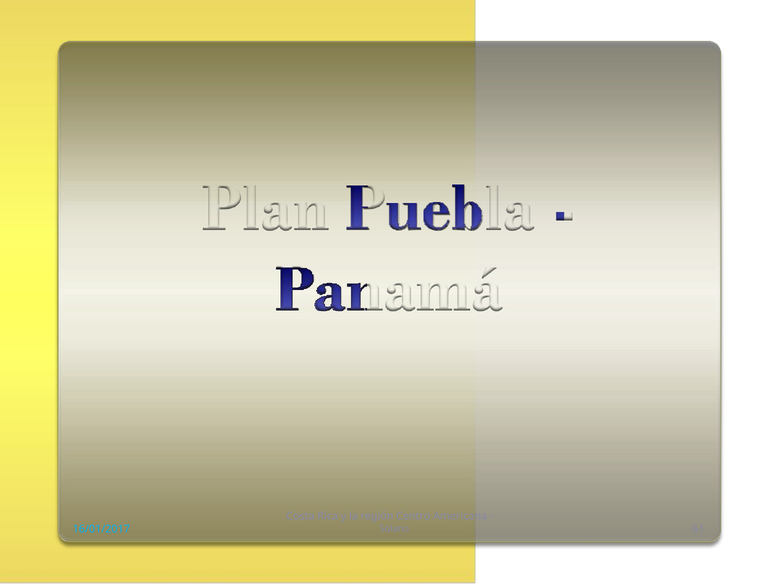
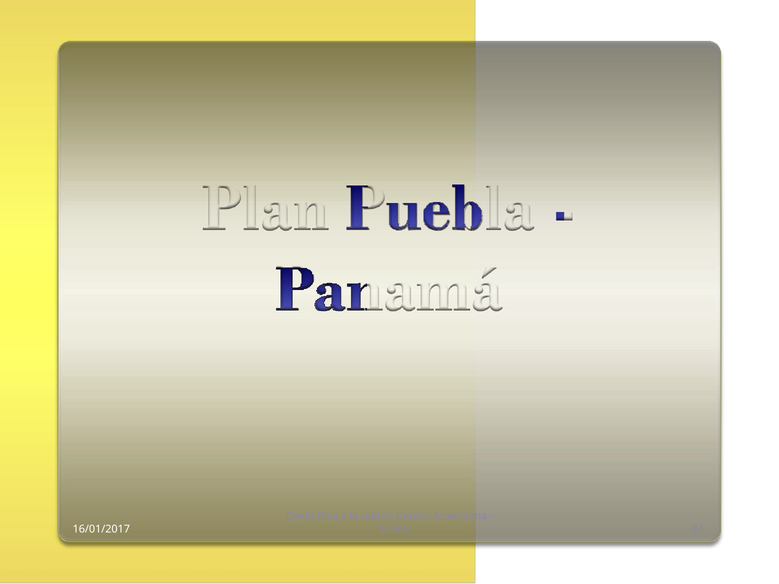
16/01/2017 colour: light blue -> white (101, 529)
